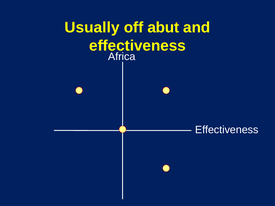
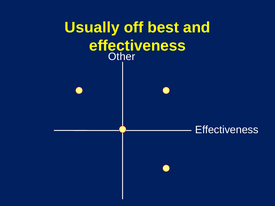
abut: abut -> best (163, 27)
Africa: Africa -> Other (122, 57)
